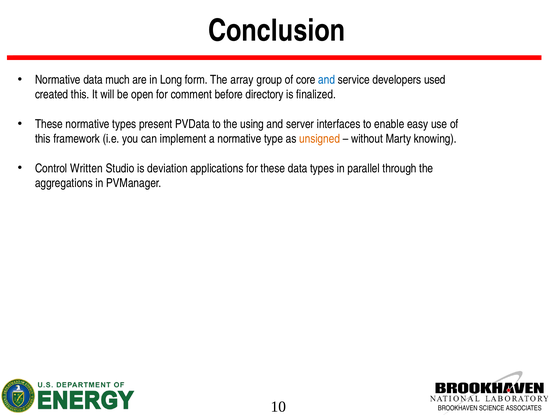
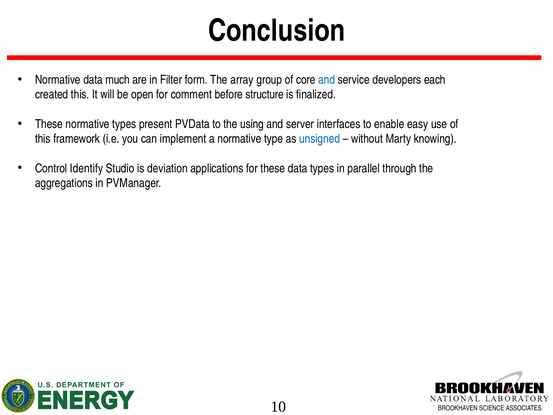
Long: Long -> Filter (171, 80)
used: used -> each (435, 80)
directory: directory -> structure (265, 95)
unsigned colour: orange -> blue (320, 139)
Written: Written -> Identify (87, 168)
